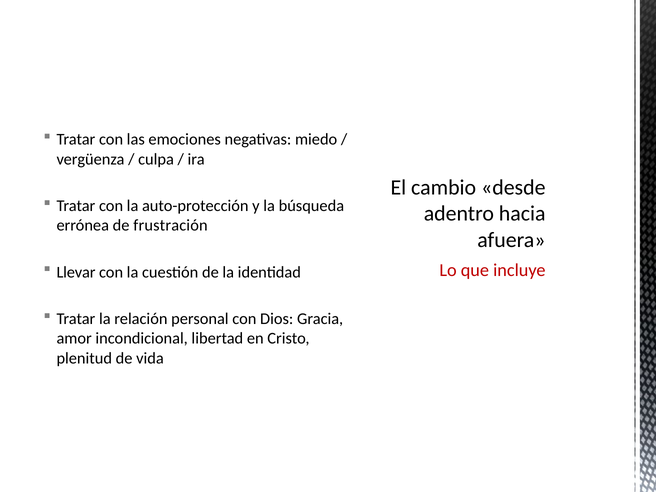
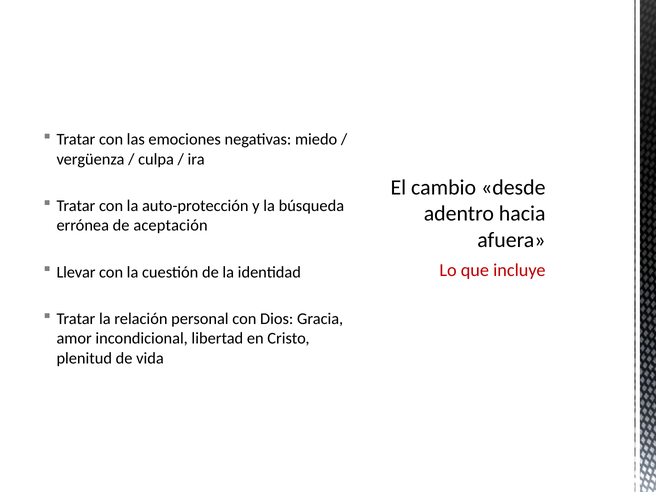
frustración: frustración -> aceptación (171, 226)
